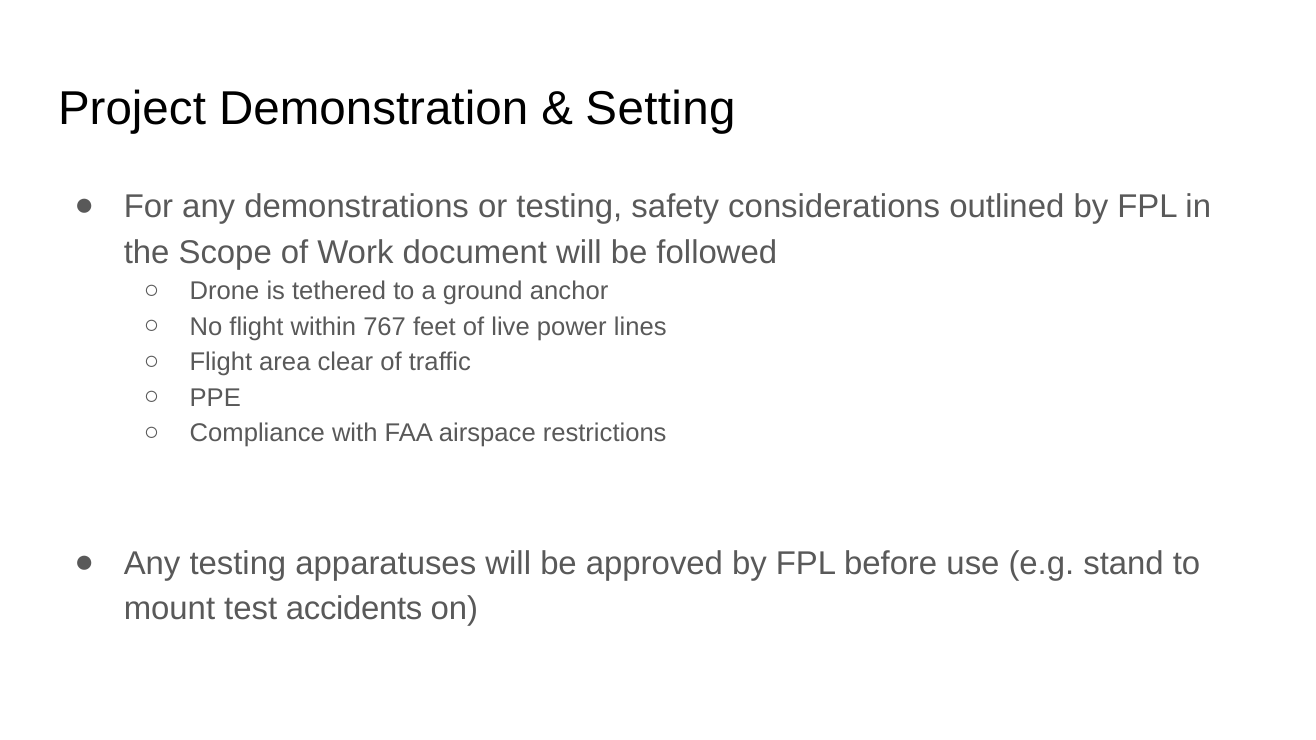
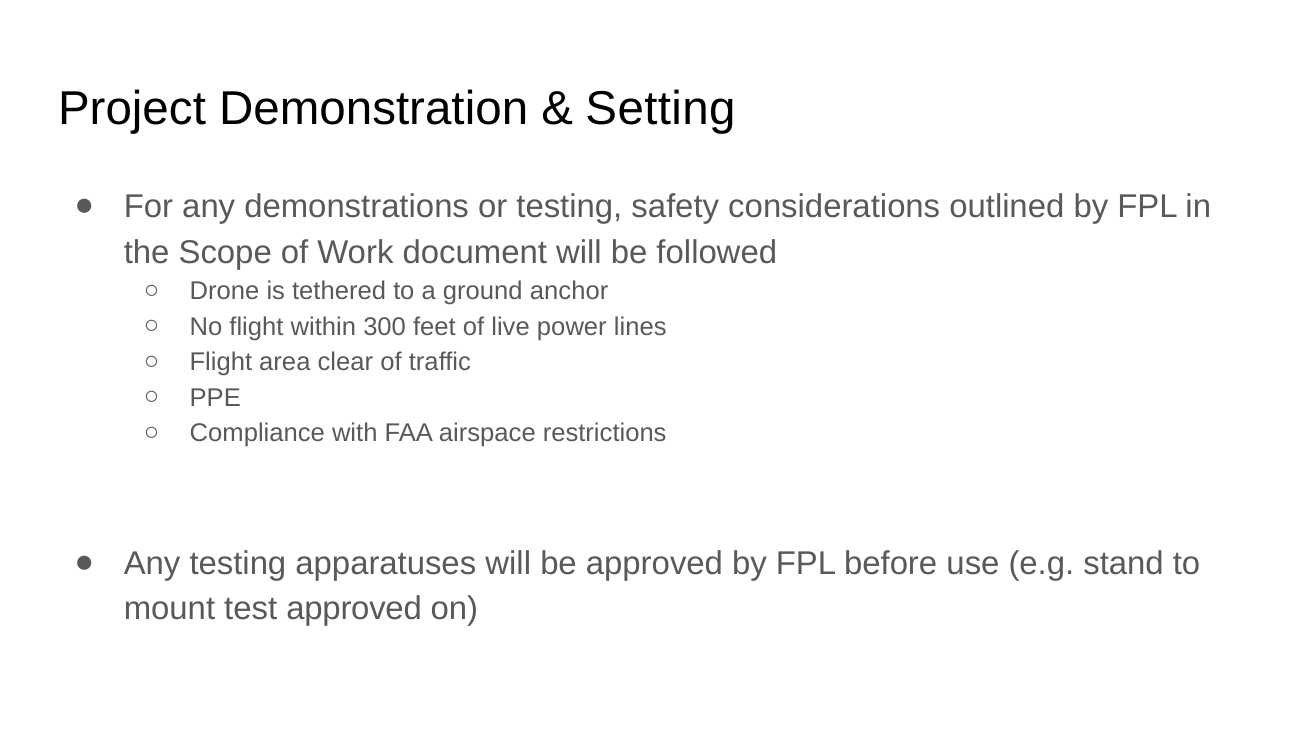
767: 767 -> 300 (385, 327)
test accidents: accidents -> approved (354, 609)
